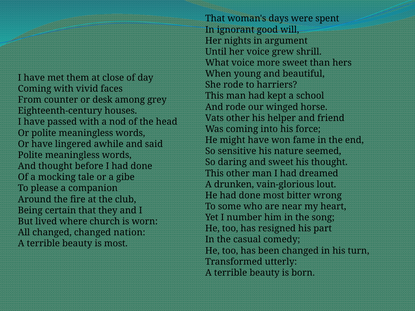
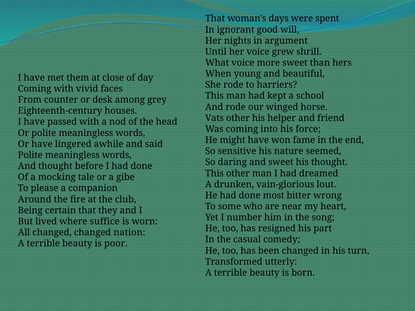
church: church -> suffice (105, 222)
is most: most -> poor (116, 244)
